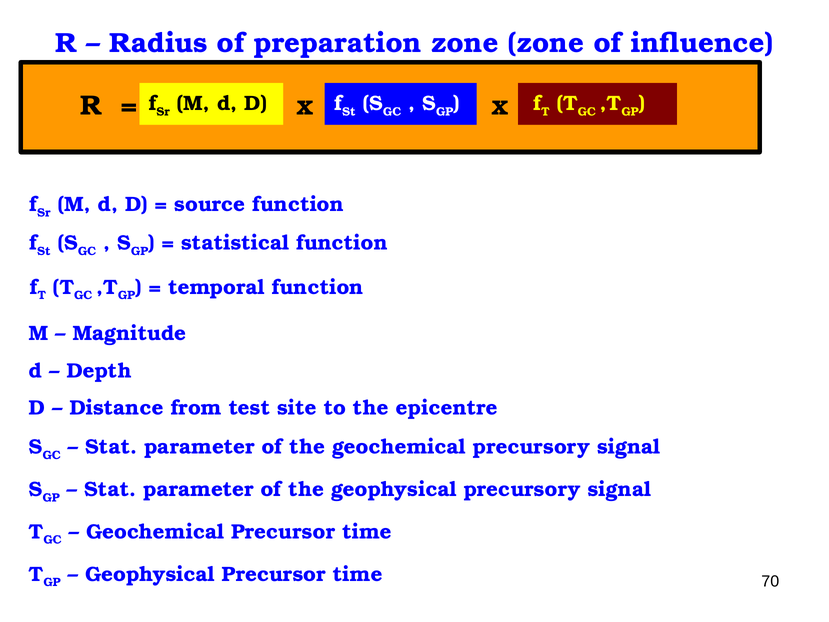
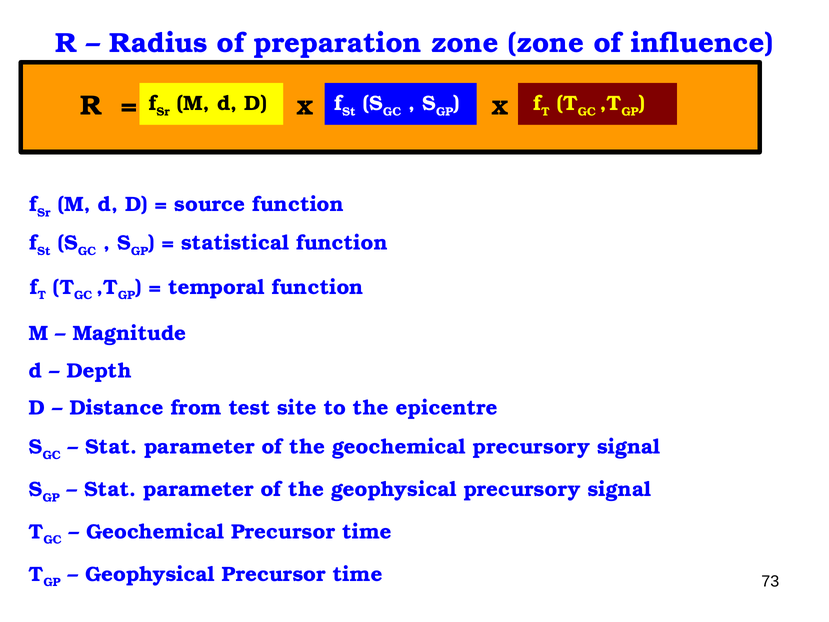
70: 70 -> 73 (770, 581)
